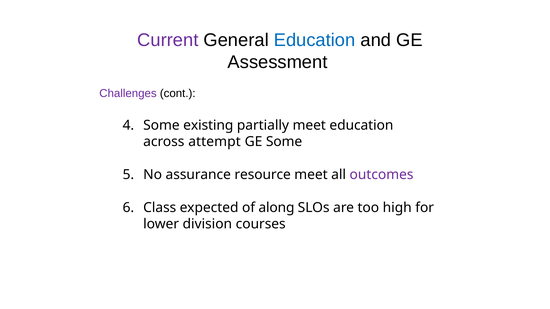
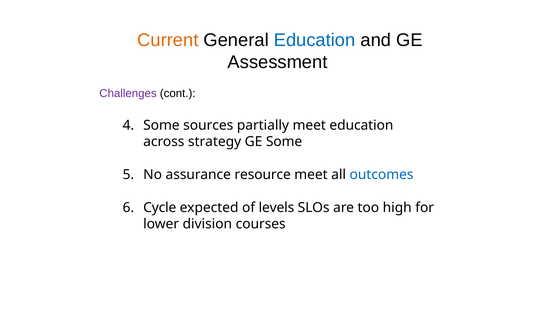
Current colour: purple -> orange (168, 40)
existing: existing -> sources (208, 125)
attempt: attempt -> strategy (215, 142)
outcomes colour: purple -> blue (382, 175)
Class: Class -> Cycle (160, 208)
along: along -> levels (276, 208)
